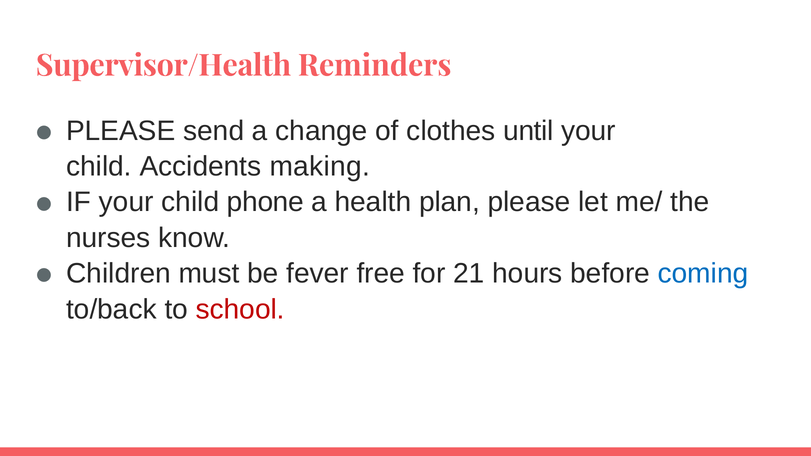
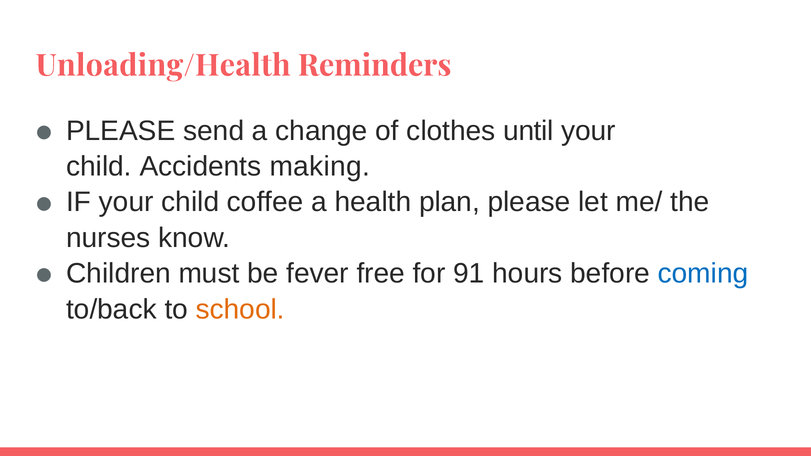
Supervisor/Health: Supervisor/Health -> Unloading/Health (163, 66)
phone: phone -> coffee (265, 202)
21: 21 -> 91 (469, 274)
school colour: red -> orange (240, 309)
